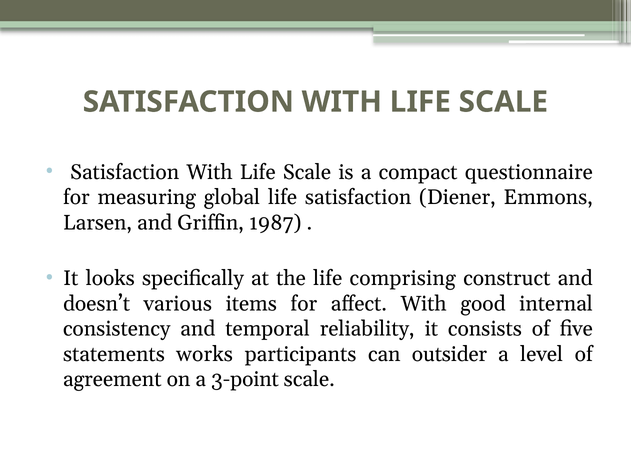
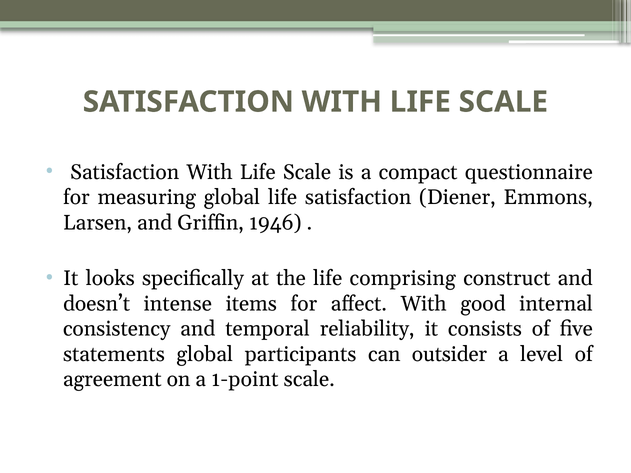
1987: 1987 -> 1946 (275, 223)
various: various -> intense (178, 304)
statements works: works -> global (205, 354)
3-point: 3-point -> 1-point (245, 380)
